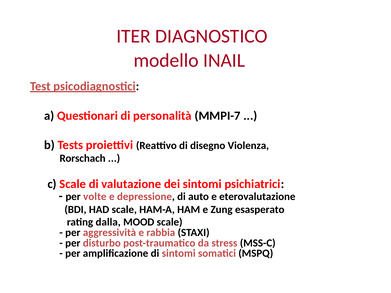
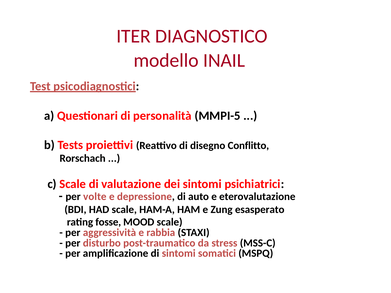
MMPI-7: MMPI-7 -> MMPI-5 (218, 116)
Violenza: Violenza -> Conflitto (248, 146)
dalla: dalla -> fosse (108, 222)
